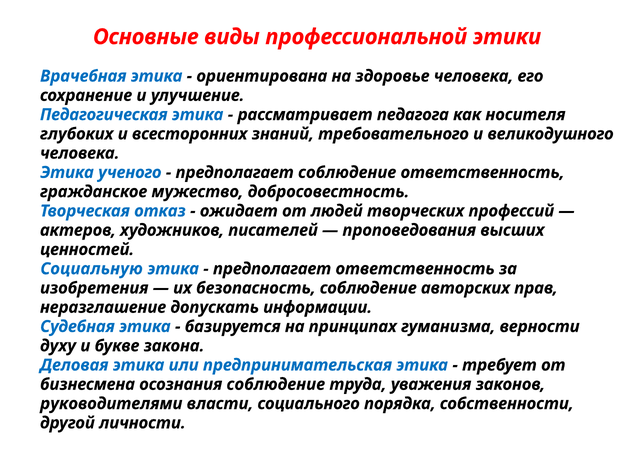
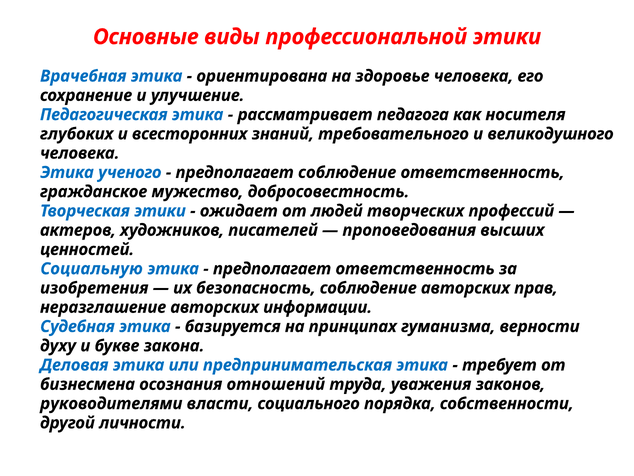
Творческая отказ: отказ -> этики (160, 211)
неразглашение допускать: допускать -> авторских (215, 307)
осознания соблюдение: соблюдение -> отношений (276, 384)
